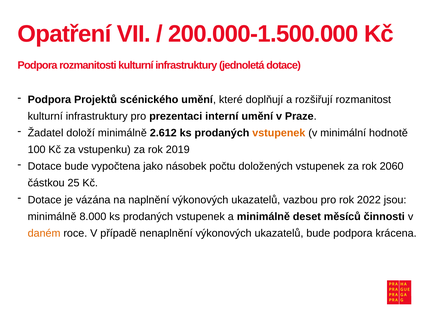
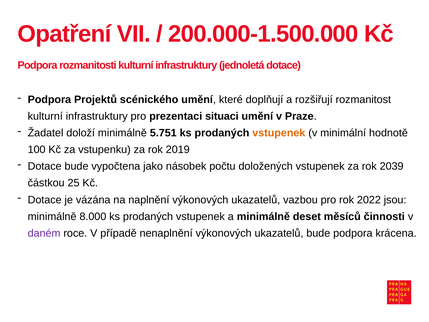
interní: interní -> situaci (222, 116)
2.612: 2.612 -> 5.751 (163, 133)
2060: 2060 -> 2039 (392, 166)
daném colour: orange -> purple (44, 233)
